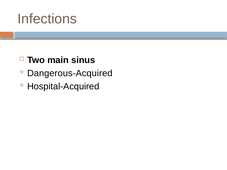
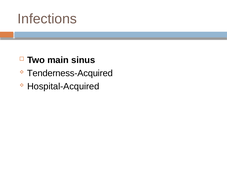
Dangerous-Acquired: Dangerous-Acquired -> Tenderness-Acquired (70, 73)
